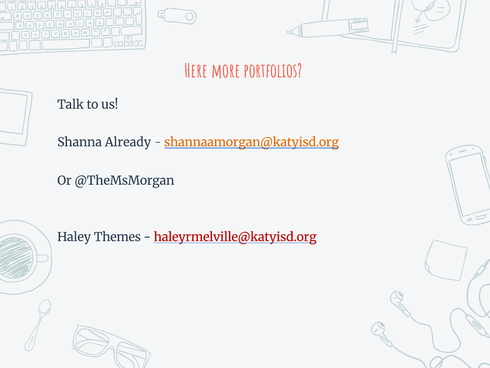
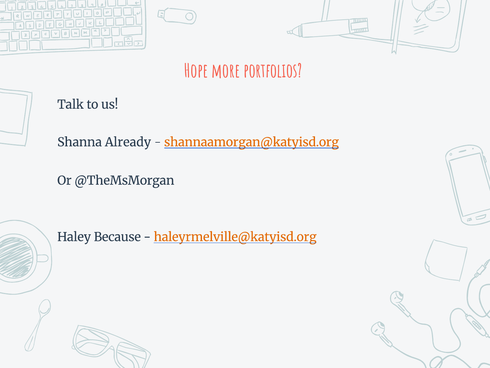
Here: Here -> Hope (196, 71)
Themes: Themes -> Because (117, 237)
haleyrmelville@katyisd.org colour: red -> orange (235, 237)
